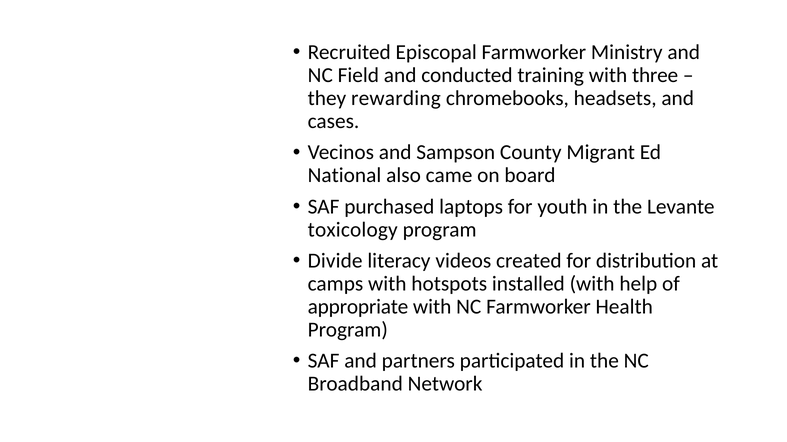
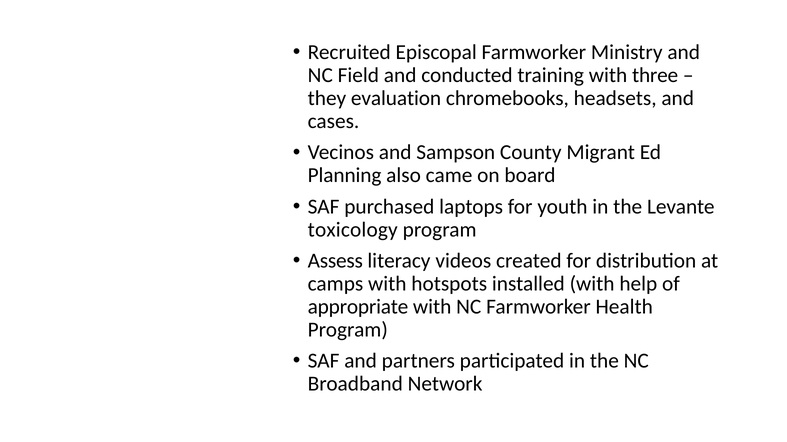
rewarding: rewarding -> evaluation (396, 98)
National: National -> Planning (345, 176)
Divide: Divide -> Assess (335, 261)
